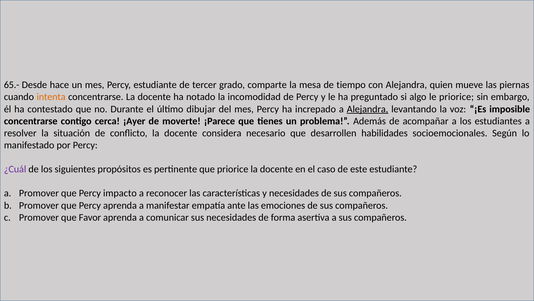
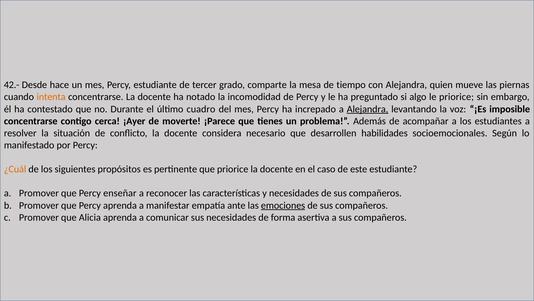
65.-: 65.- -> 42.- (12, 85)
dibujar: dibujar -> cuadro (201, 109)
¿Cuál colour: purple -> orange (15, 169)
impacto: impacto -> enseñar (120, 193)
emociones underline: none -> present (283, 205)
Favor: Favor -> Alicia (90, 217)
